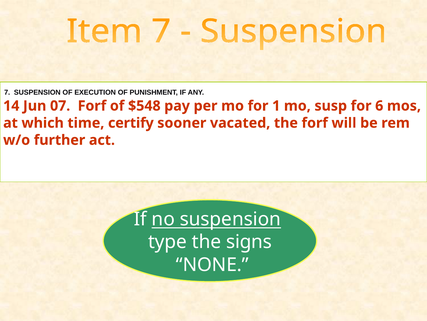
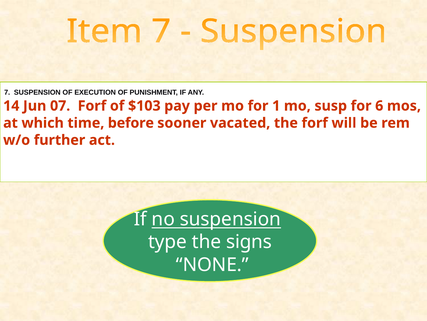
$548: $548 -> $103 (144, 106)
certify: certify -> before (131, 123)
